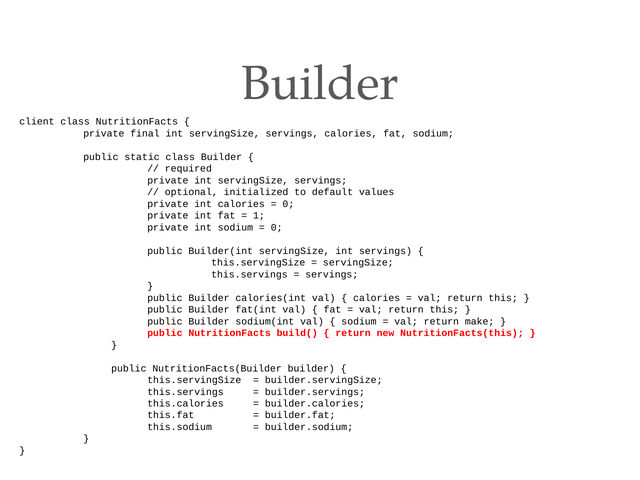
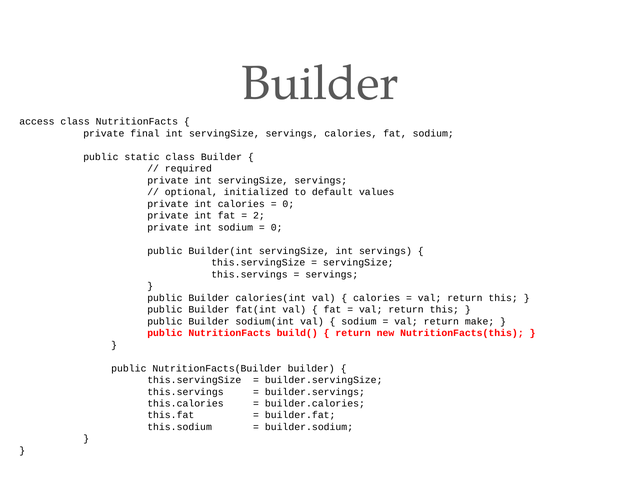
client: client -> access (37, 122)
1: 1 -> 2 (259, 216)
